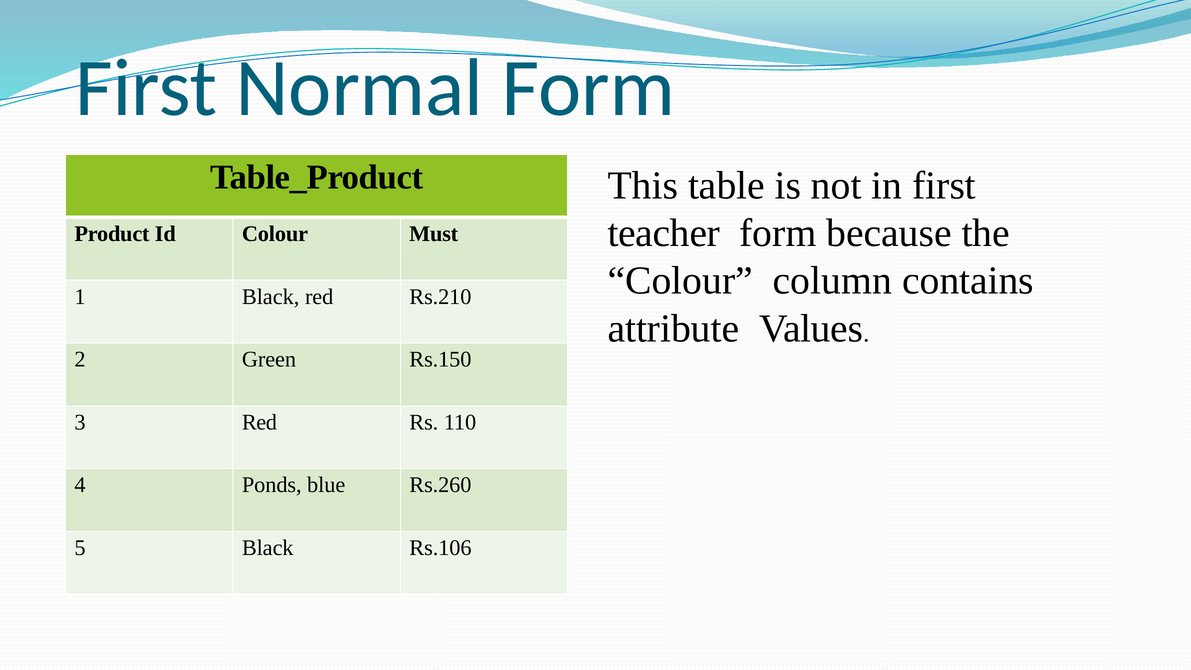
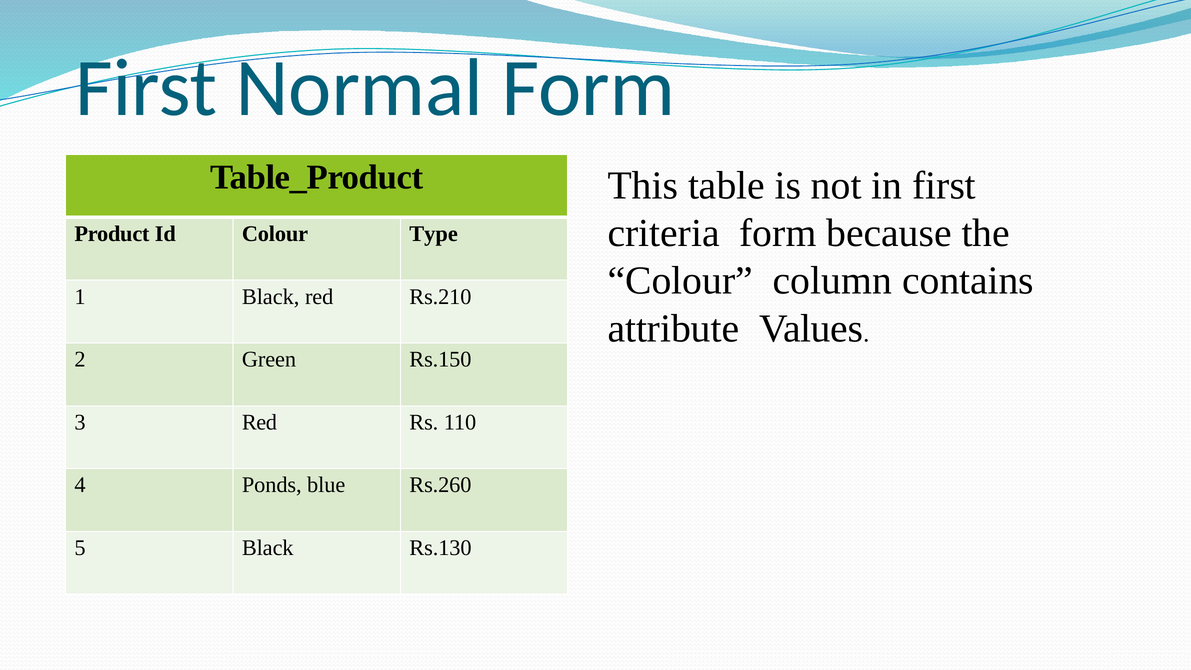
teacher: teacher -> criteria (664, 233)
Must: Must -> Type (434, 234)
Rs.106: Rs.106 -> Rs.130 (440, 548)
